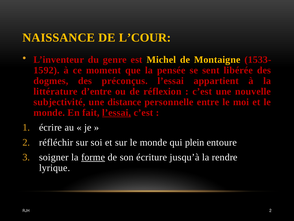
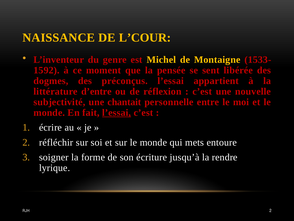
distance: distance -> chantait (124, 102)
plein: plein -> mets (195, 142)
forme underline: present -> none (93, 157)
